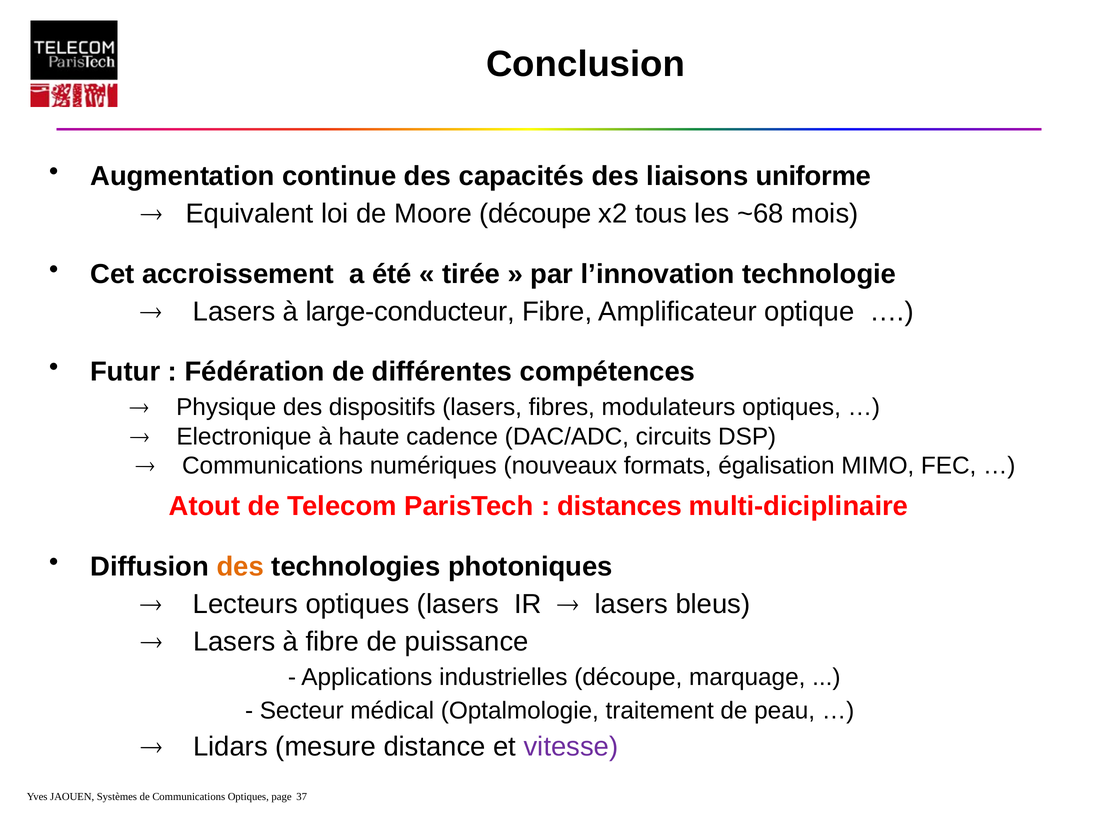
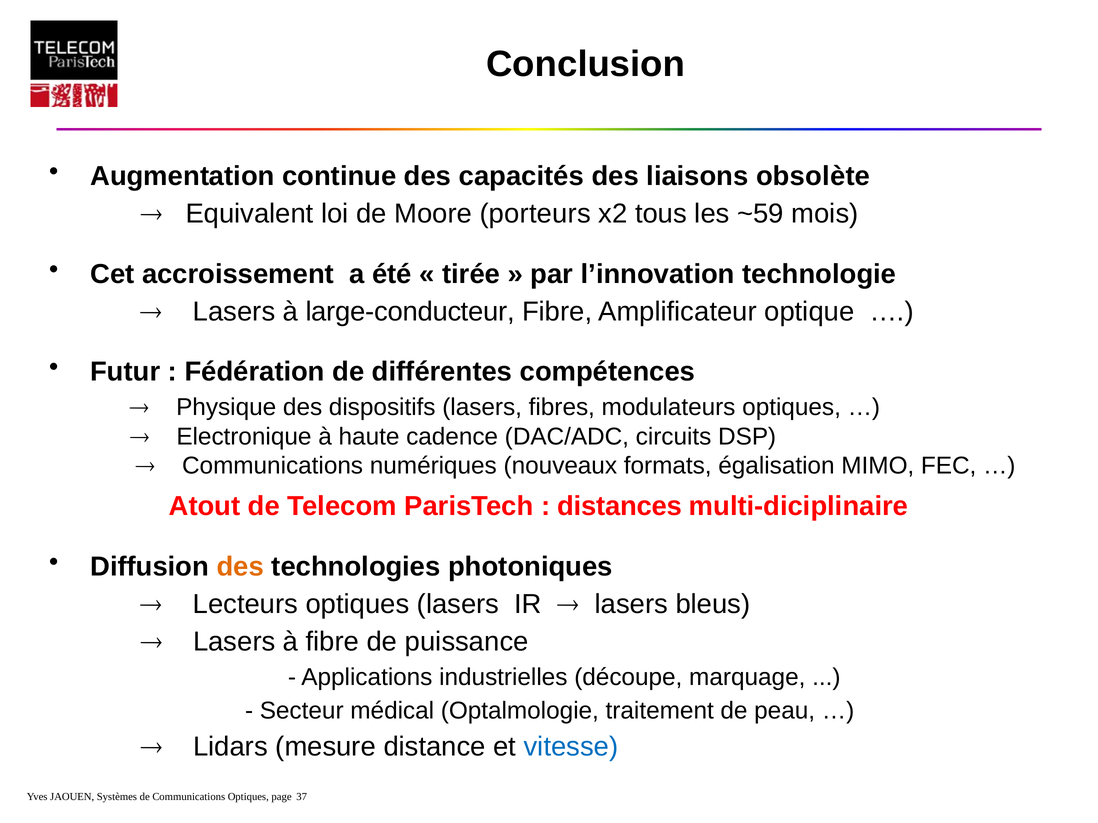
uniforme: uniforme -> obsolète (813, 176)
Moore découpe: découpe -> porteurs (535, 214)
~68: ~68 -> ~59 (760, 214)
vitesse colour: purple -> blue (571, 747)
